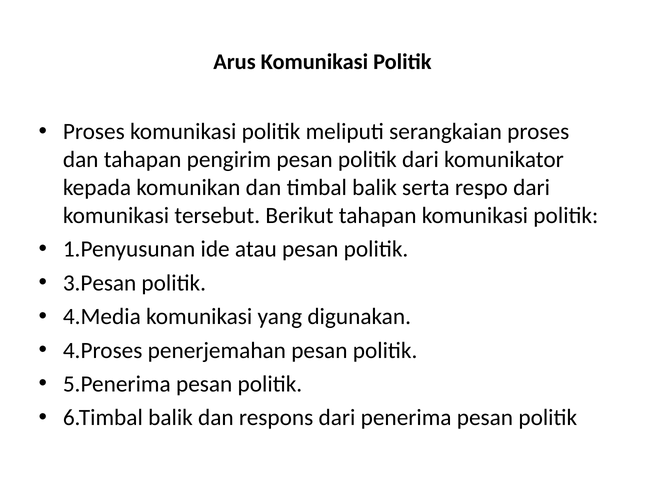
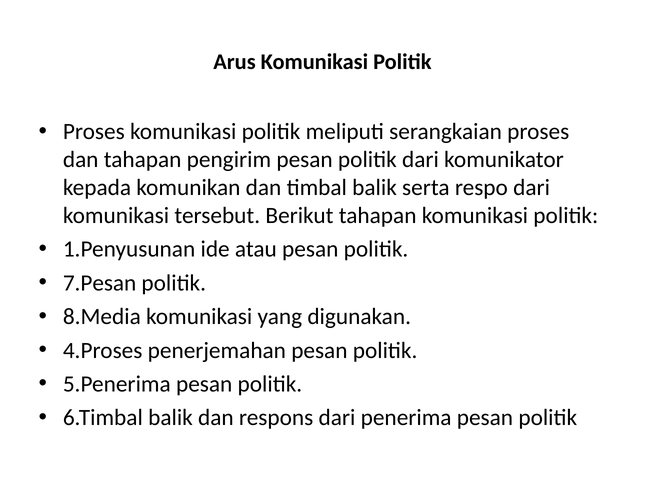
3.Pesan: 3.Pesan -> 7.Pesan (100, 283)
4.Media: 4.Media -> 8.Media (102, 317)
